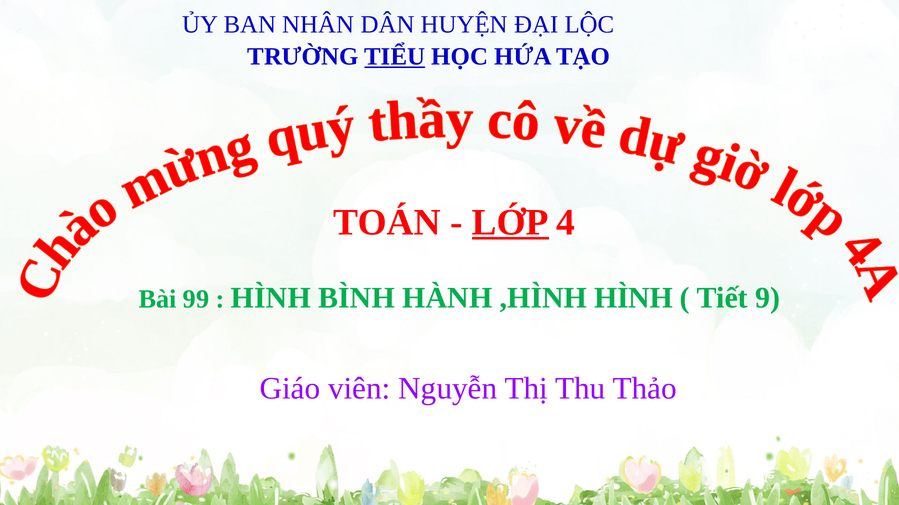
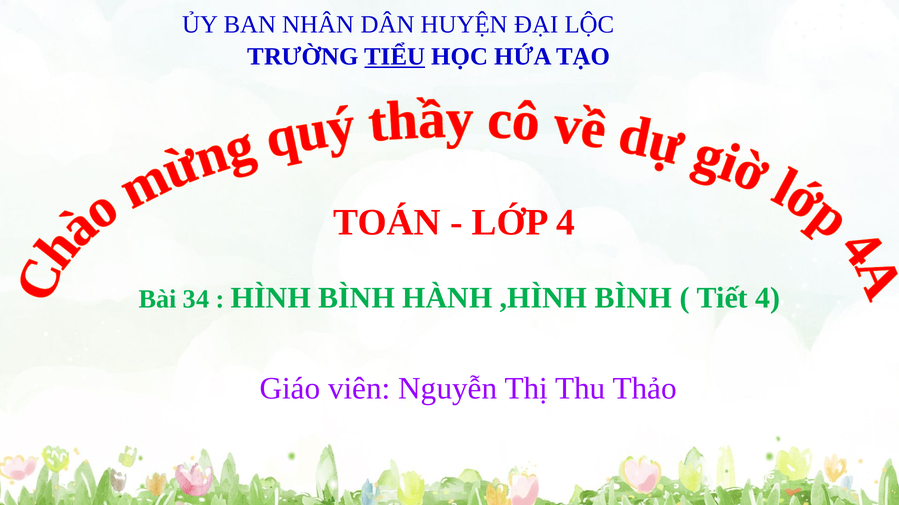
LỚP underline: present -> none (510, 222)
99: 99 -> 34 (196, 299)
,HÌNH HÌNH: HÌNH -> BÌNH (633, 298)
Tiết 9: 9 -> 4 (768, 298)
